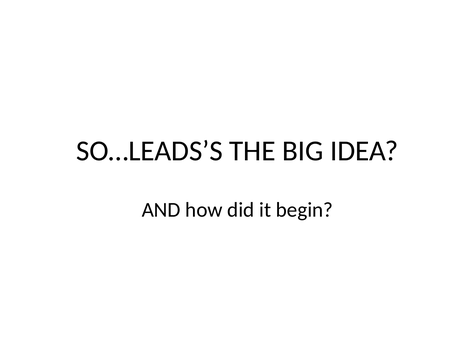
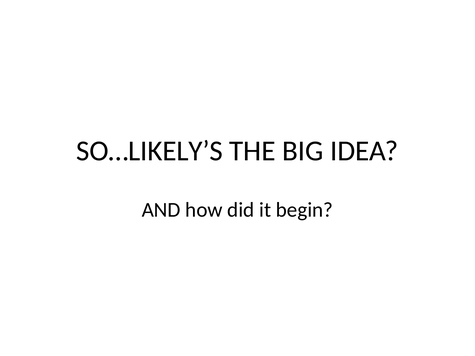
SO…LEADS’S: SO…LEADS’S -> SO…LIKELY’S (149, 151)
